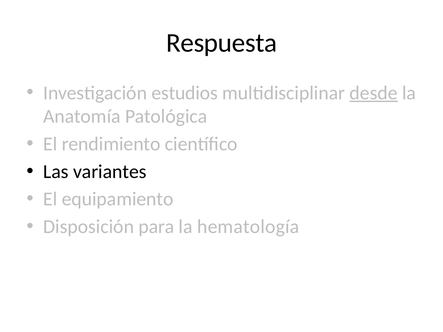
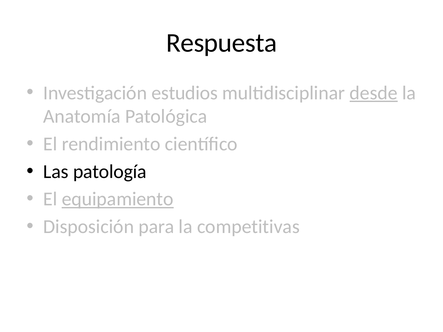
variantes: variantes -> patología (110, 172)
equipamiento underline: none -> present (118, 199)
hematología: hematología -> competitivas (248, 227)
